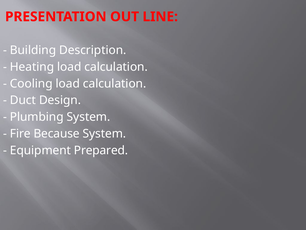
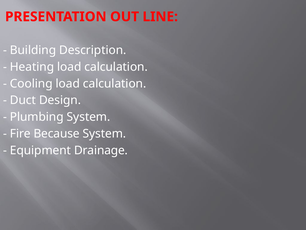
Prepared: Prepared -> Drainage (101, 150)
